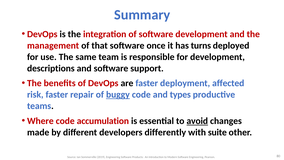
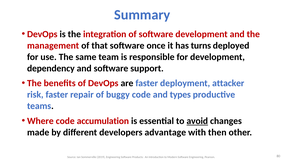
descriptions: descriptions -> dependency (51, 68)
affected: affected -> attacker (228, 83)
buggy underline: present -> none (118, 94)
differently: differently -> advantage (165, 132)
suite: suite -> then (217, 132)
